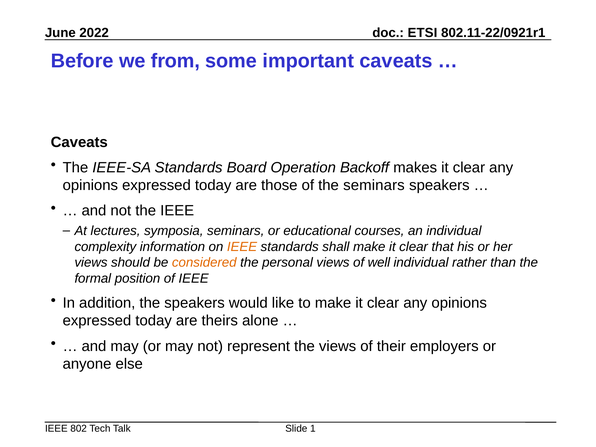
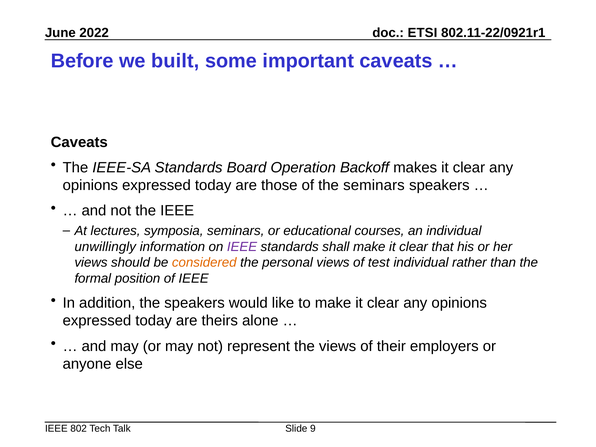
from: from -> built (175, 61)
complexity: complexity -> unwillingly (105, 247)
IEEE colour: orange -> purple (242, 247)
well: well -> test (379, 263)
1: 1 -> 9 (313, 429)
